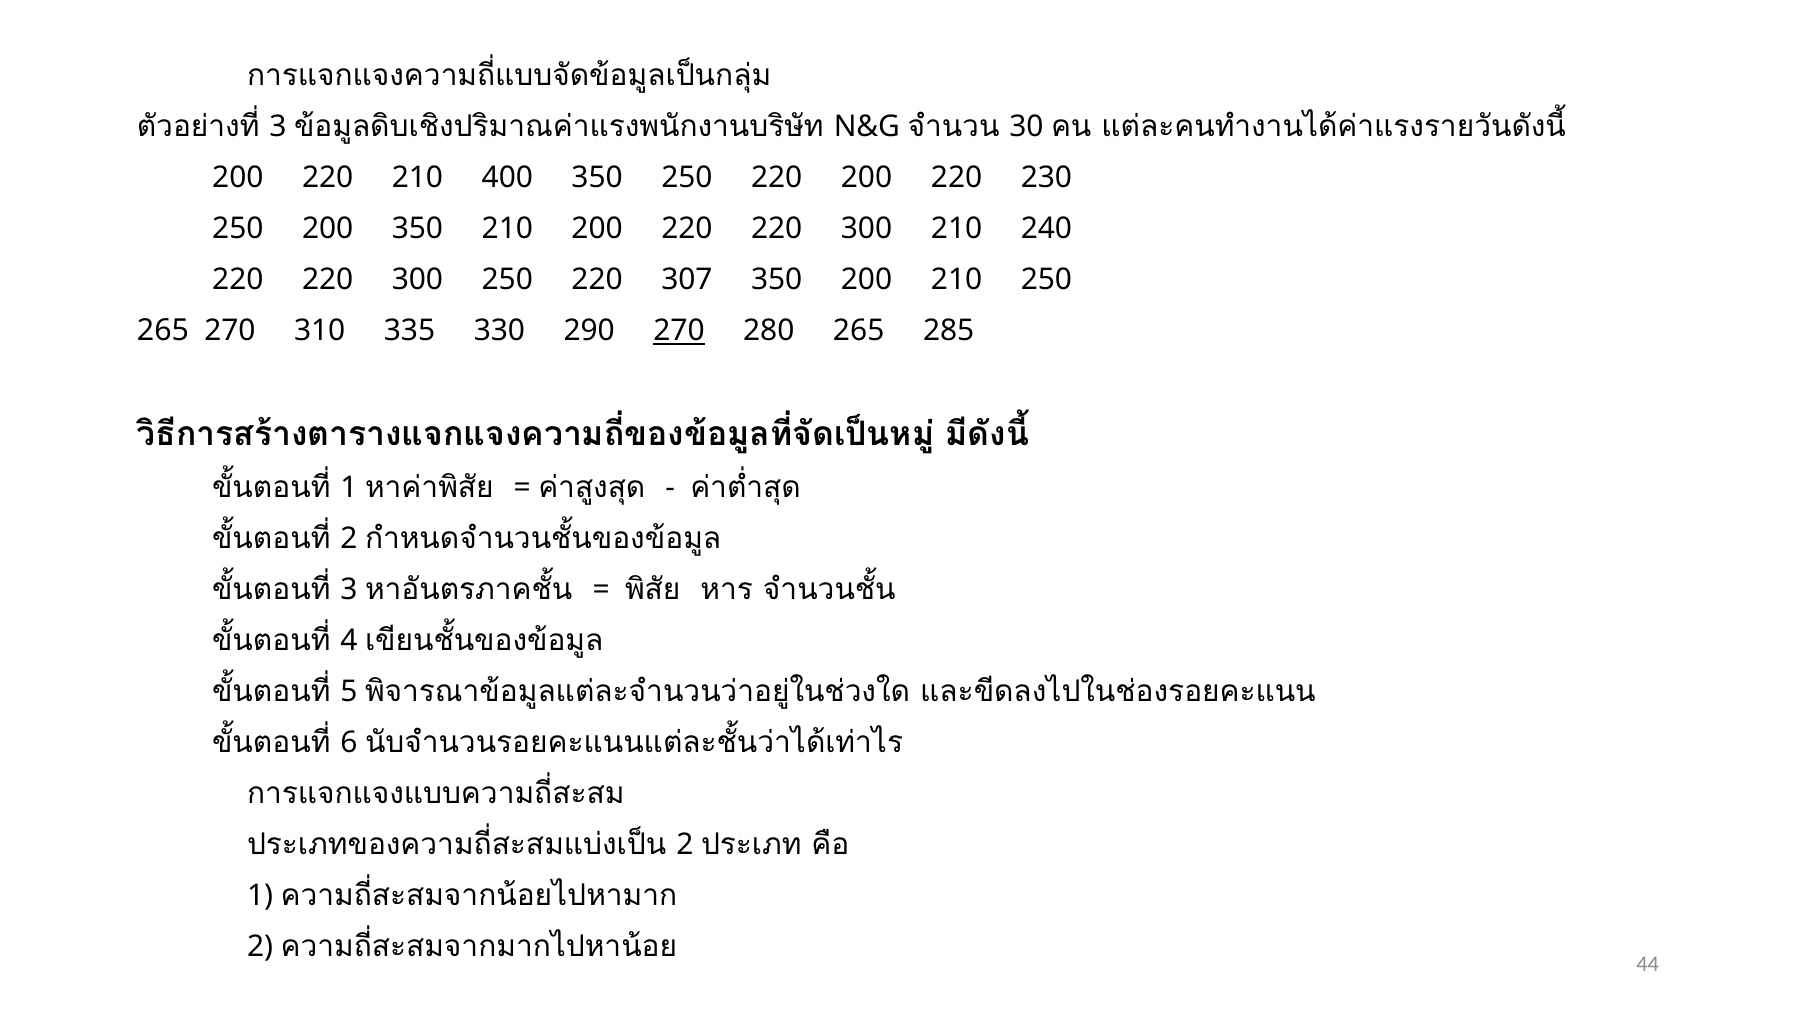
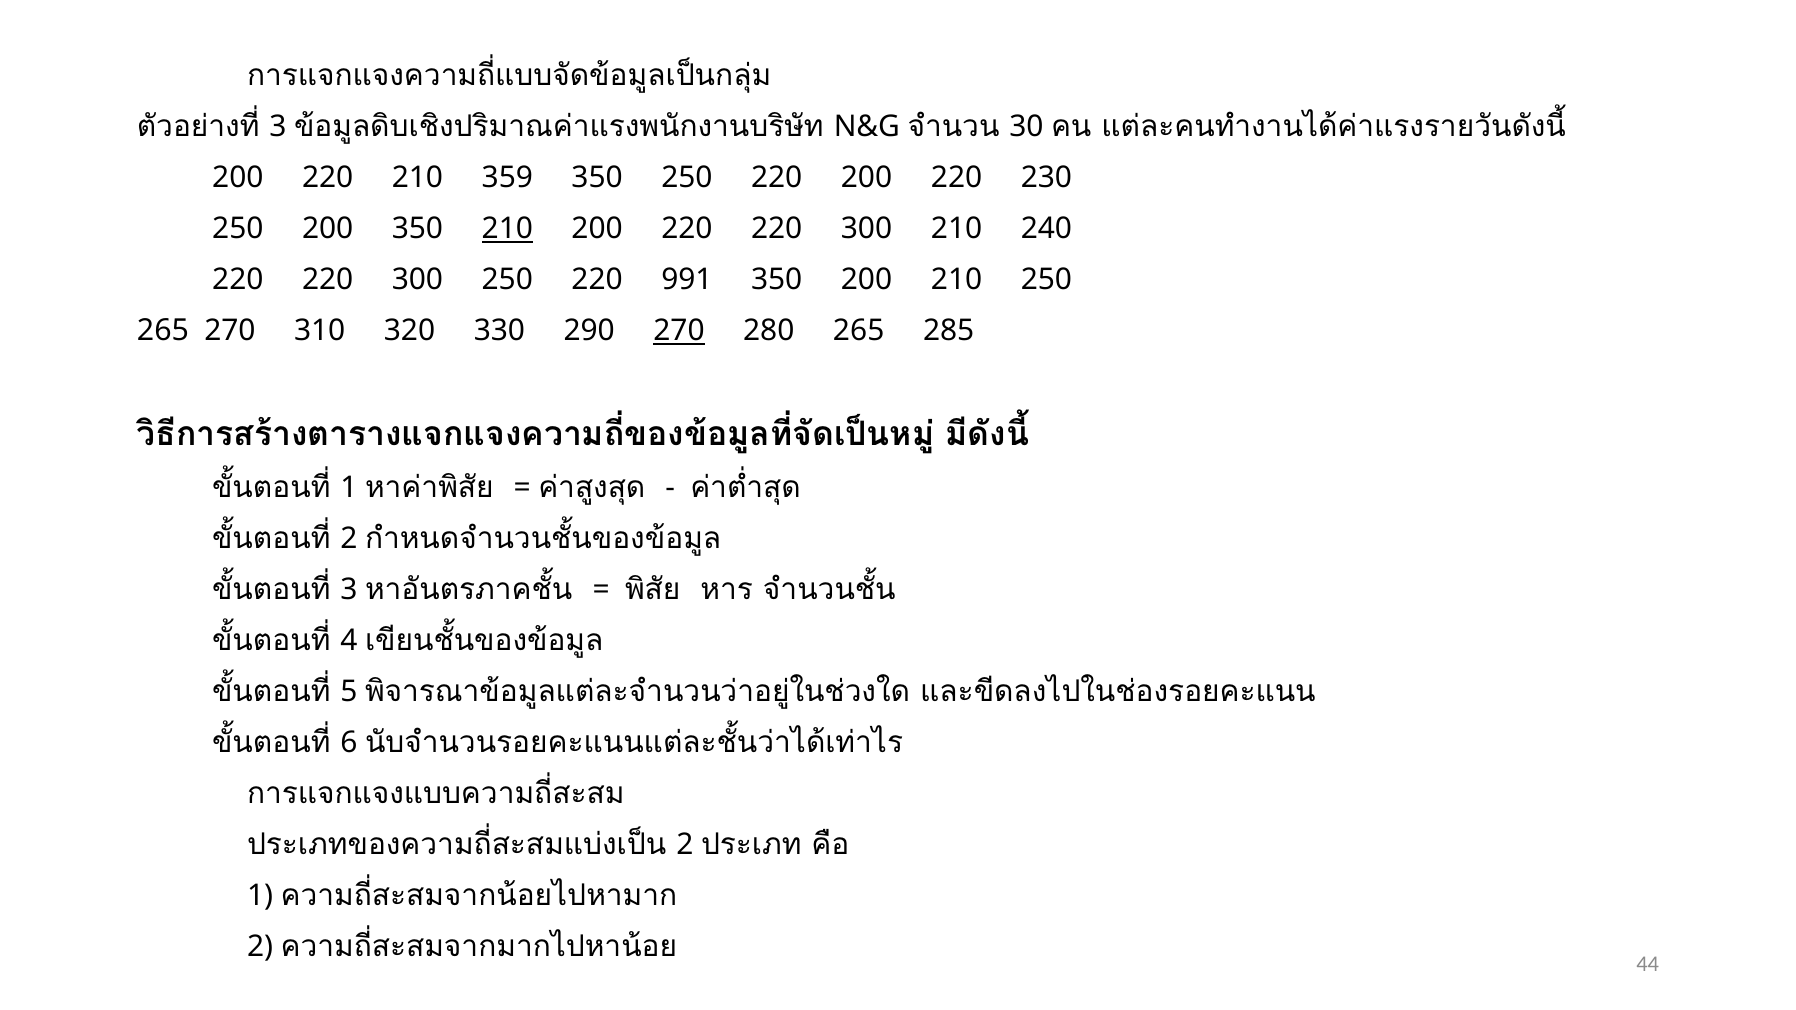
400: 400 -> 359 (507, 178)
210 underline: none -> present (507, 229)
307: 307 -> 991 (687, 280)
335: 335 -> 320 (410, 331)
